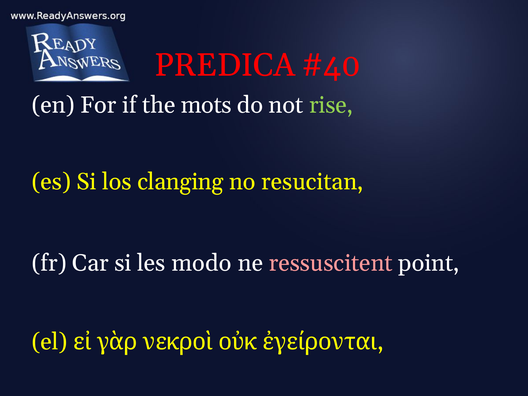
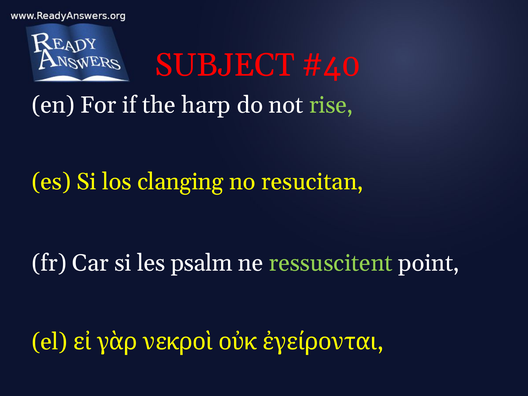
PREDICA: PREDICA -> SUBJECT (225, 65)
mots: mots -> harp (206, 105)
modo: modo -> psalm (202, 263)
ressuscitent colour: pink -> light green (331, 263)
